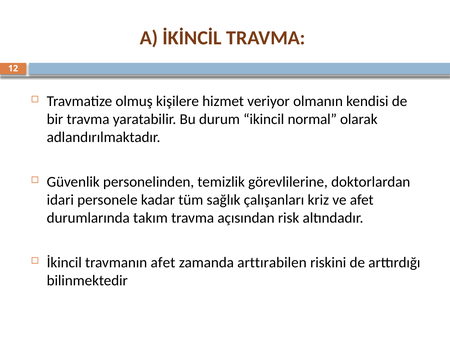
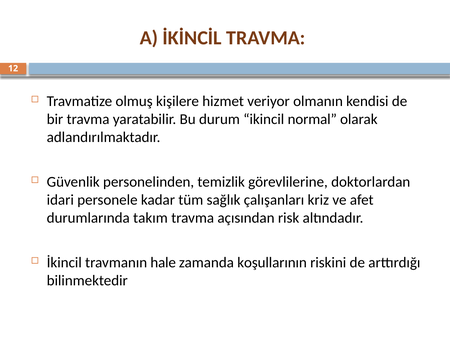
travmanın afet: afet -> hale (163, 263)
arttırabilen: arttırabilen -> koşullarının (272, 263)
